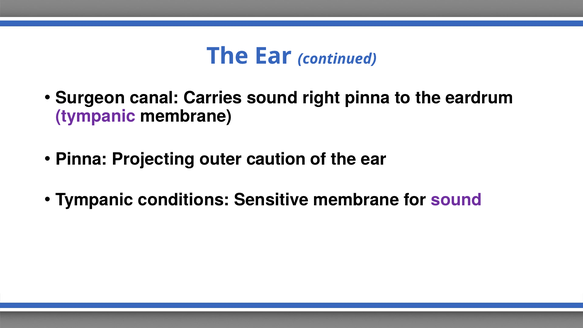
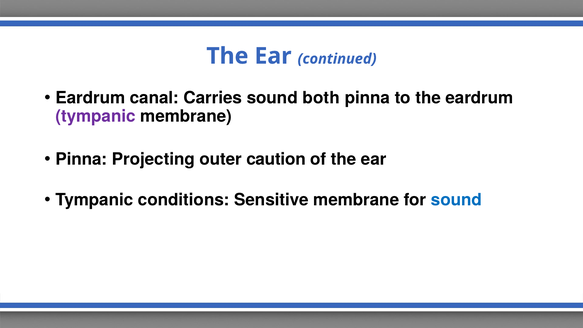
Surgeon: Surgeon -> Eardrum (90, 98)
right: right -> both (321, 98)
sound colour: purple -> blue (456, 200)
